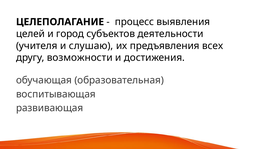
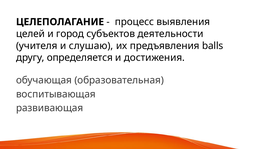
всех: всех -> balls (213, 46)
возможности: возможности -> определяется (80, 57)
